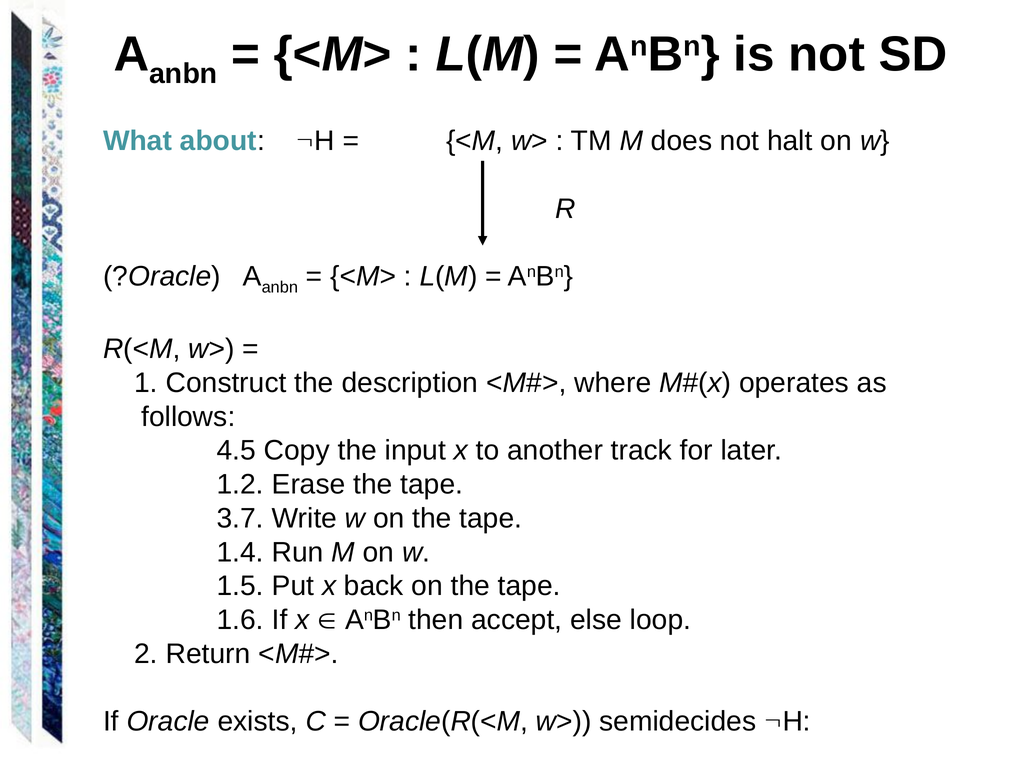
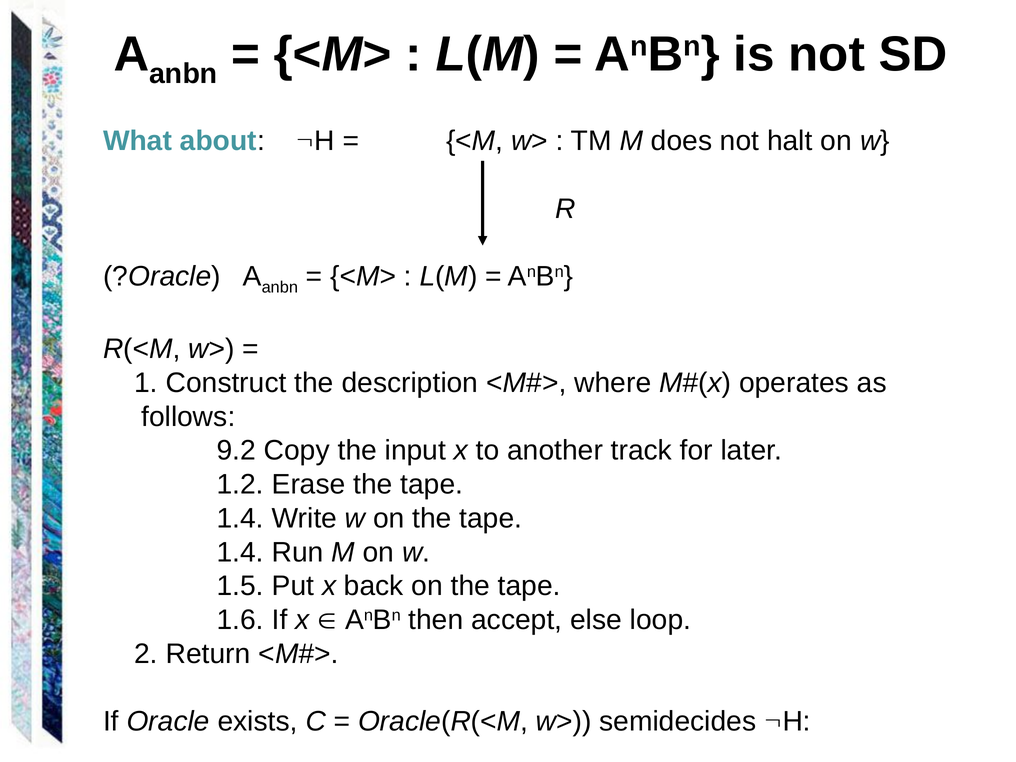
4.5: 4.5 -> 9.2 (236, 451)
3.7: 3.7 -> 1.4 (240, 518)
